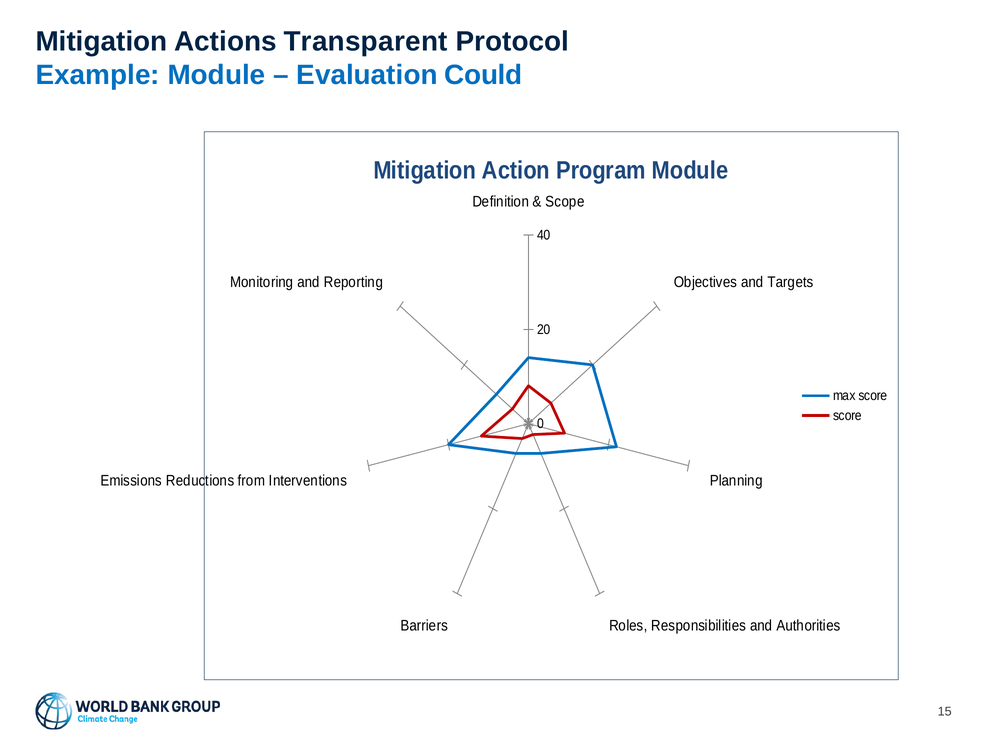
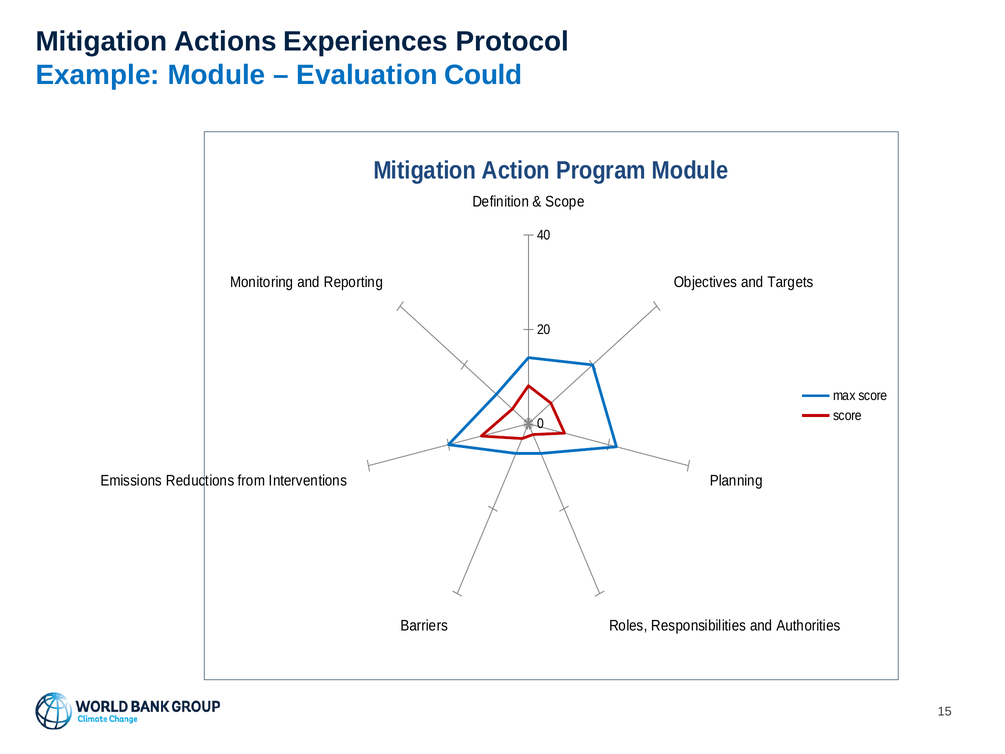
Transparent: Transparent -> Experiences (366, 42)
